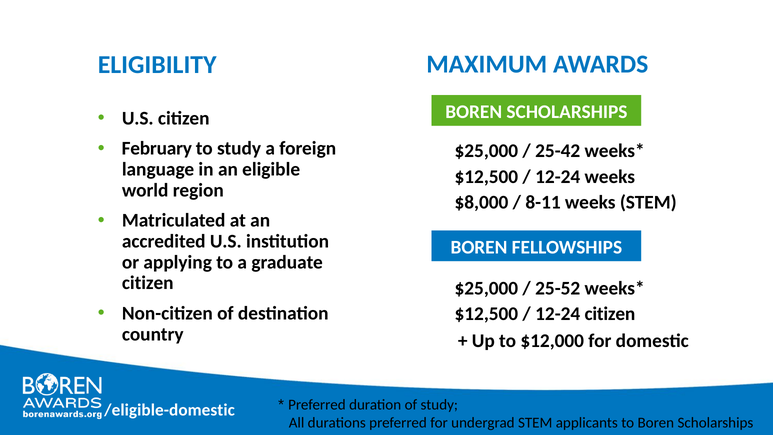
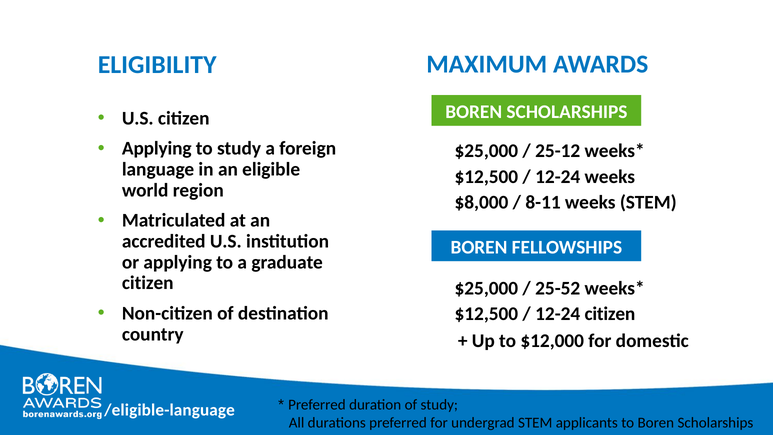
February: February -> Applying (157, 148)
25-42: 25-42 -> 25-12 (558, 151)
/eligible-domestic: /eligible-domestic -> /eligible-language (170, 410)
